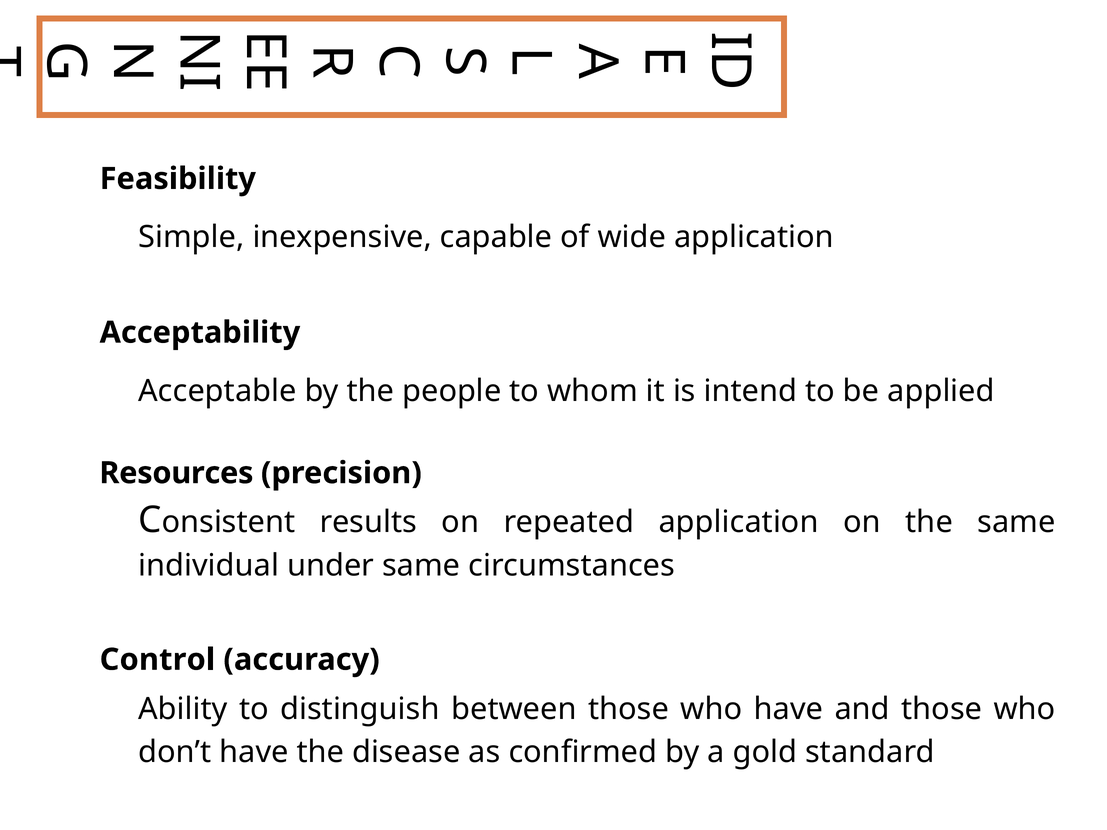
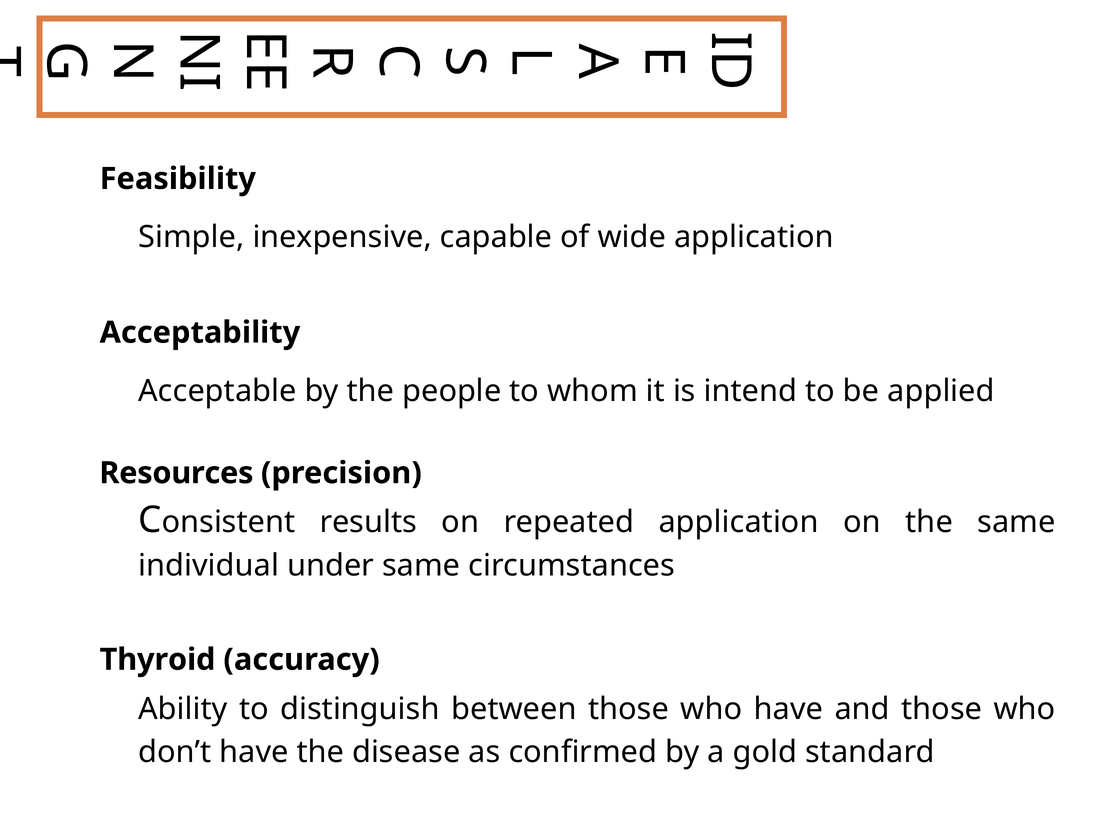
Control: Control -> Thyroid (158, 660)
